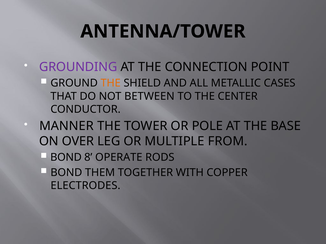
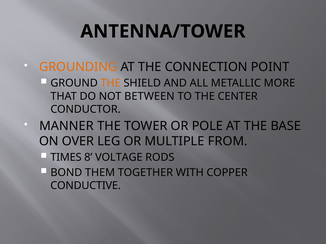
GROUNDING colour: purple -> orange (78, 67)
CASES: CASES -> MORE (280, 83)
BOND: BOND -> TIMES (66, 158)
OPERATE: OPERATE -> VOLTAGE (119, 158)
ELECTRODES: ELECTRODES -> CONDUCTIVE (86, 186)
